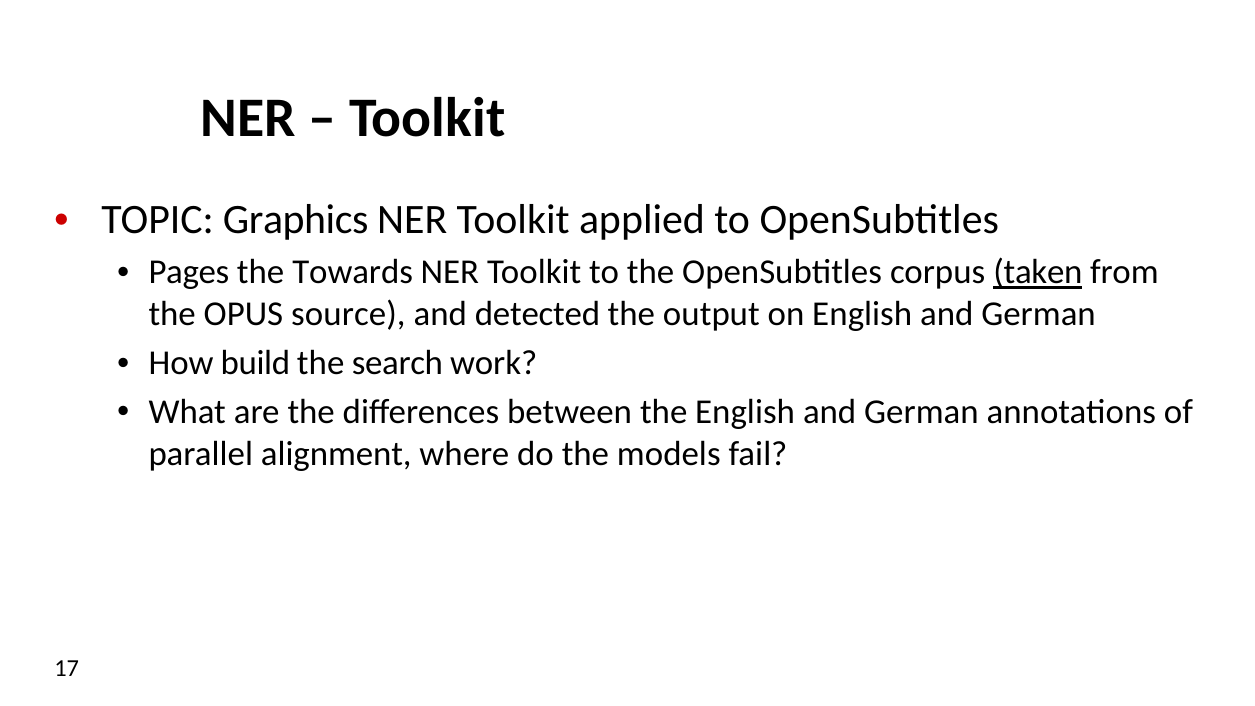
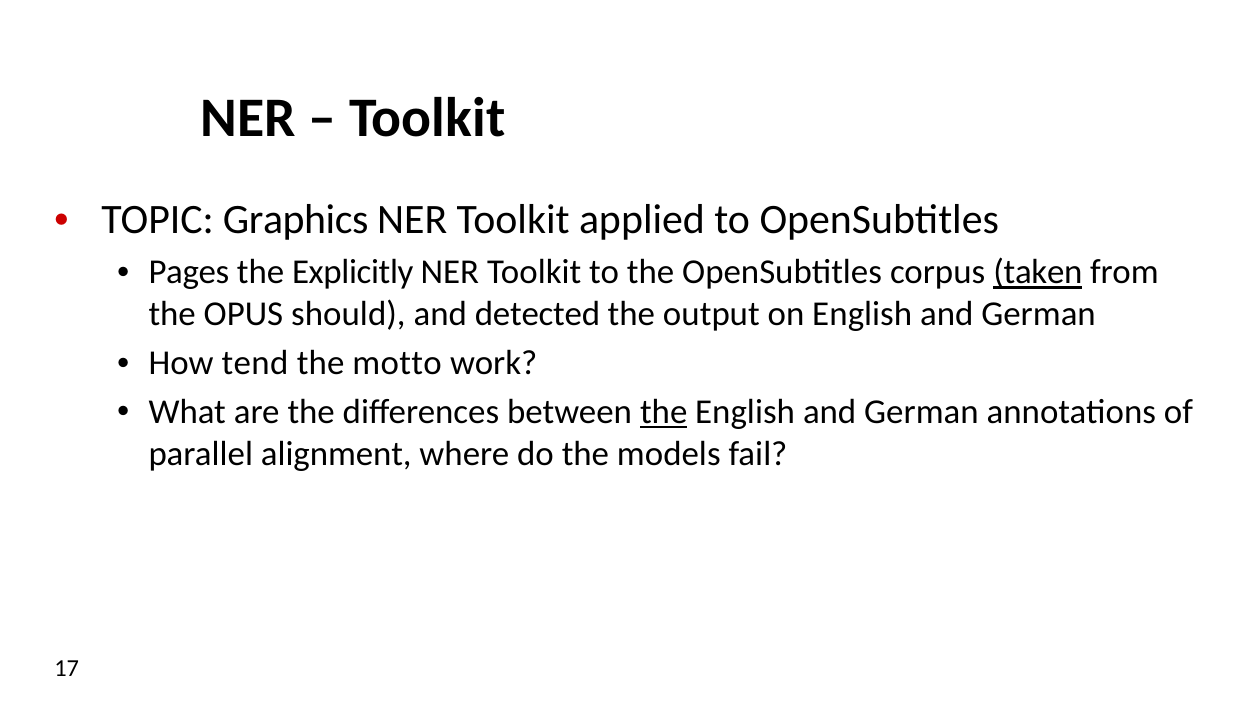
Towards: Towards -> Explicitly (353, 272)
source: source -> should (348, 314)
build: build -> tend (255, 363)
search: search -> motto (397, 363)
the underline: none -> present (664, 412)
